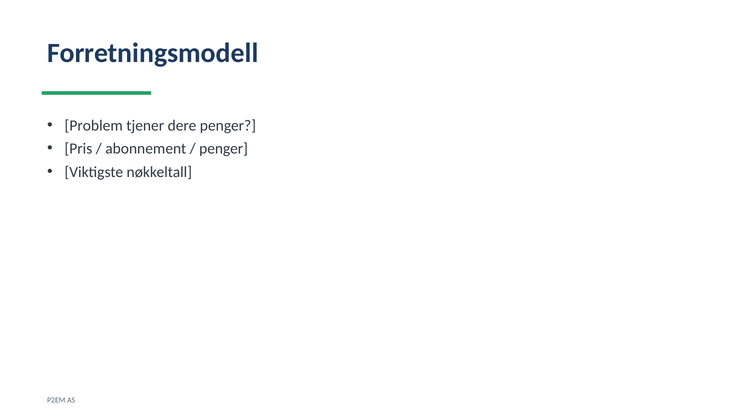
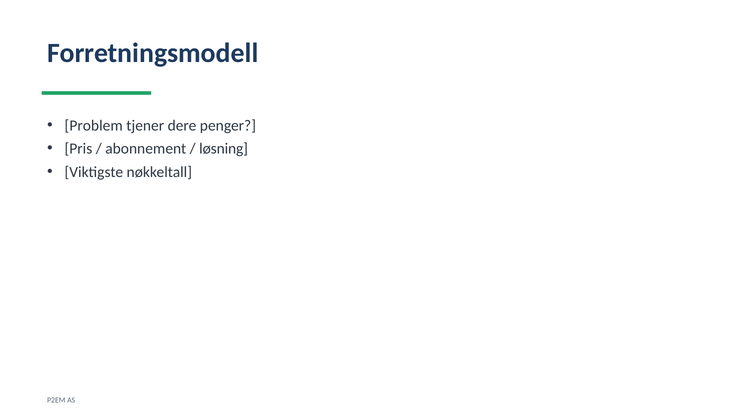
penger: penger -> løsning (224, 149)
